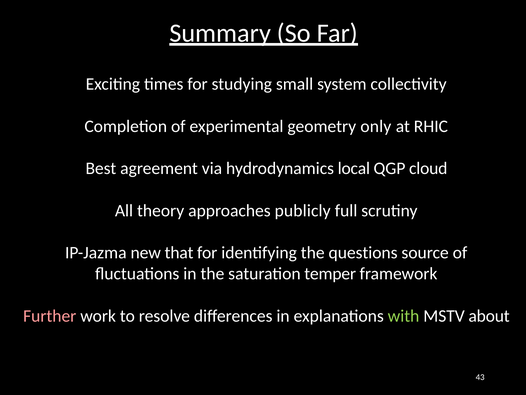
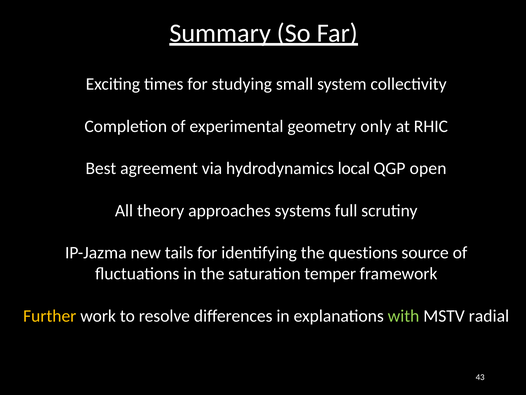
cloud: cloud -> open (428, 168)
publicly: publicly -> systems (303, 210)
that: that -> tails (179, 252)
Further colour: pink -> yellow (50, 316)
about: about -> radial (489, 316)
